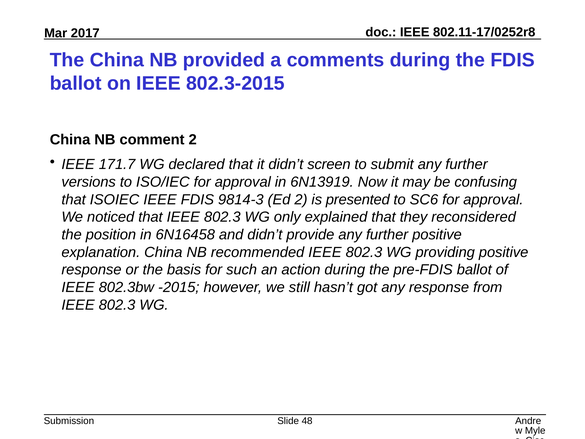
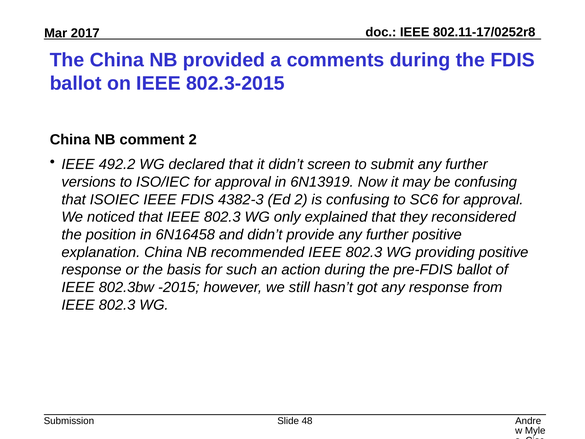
171.7: 171.7 -> 492.2 (117, 164)
9814-3: 9814-3 -> 4382-3 (241, 199)
is presented: presented -> confusing (358, 199)
